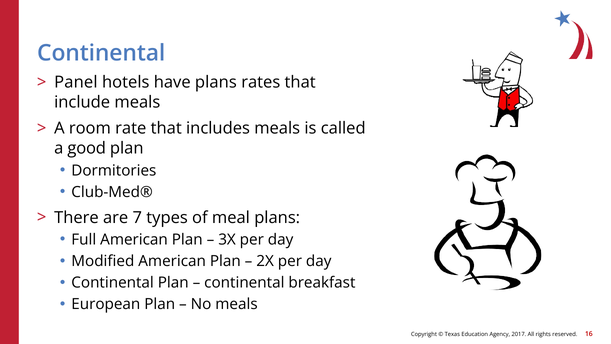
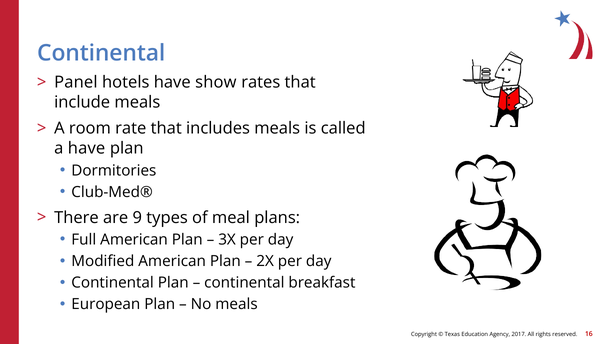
have plans: plans -> show (216, 82)
a good: good -> have (87, 148)
7: 7 -> 9 (137, 217)
